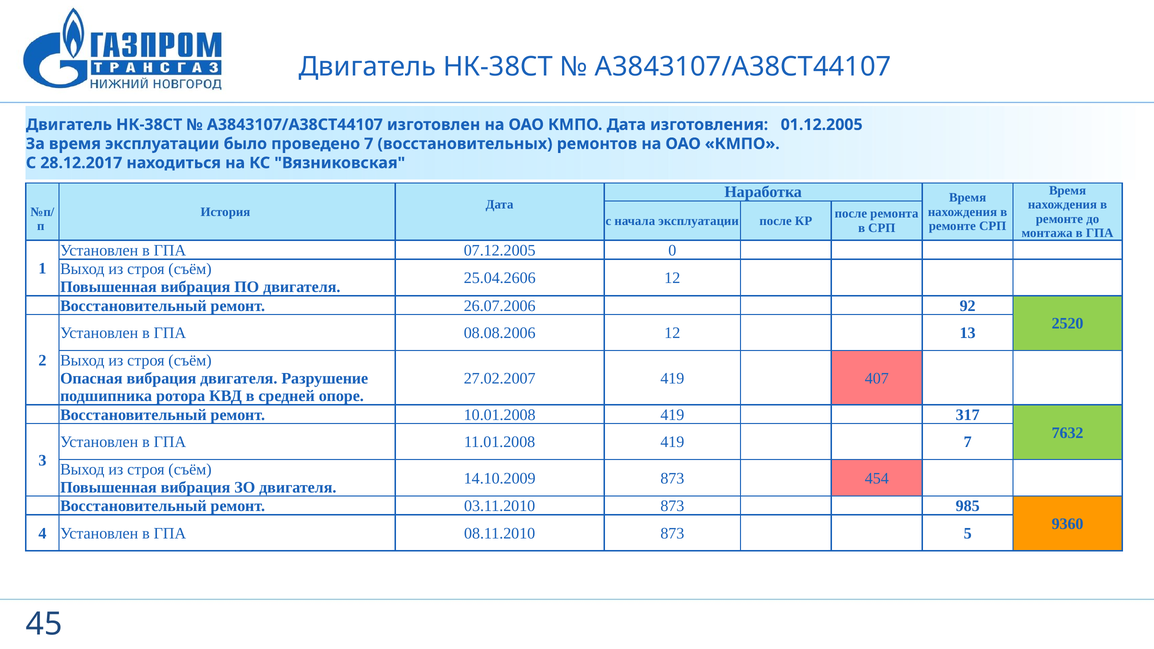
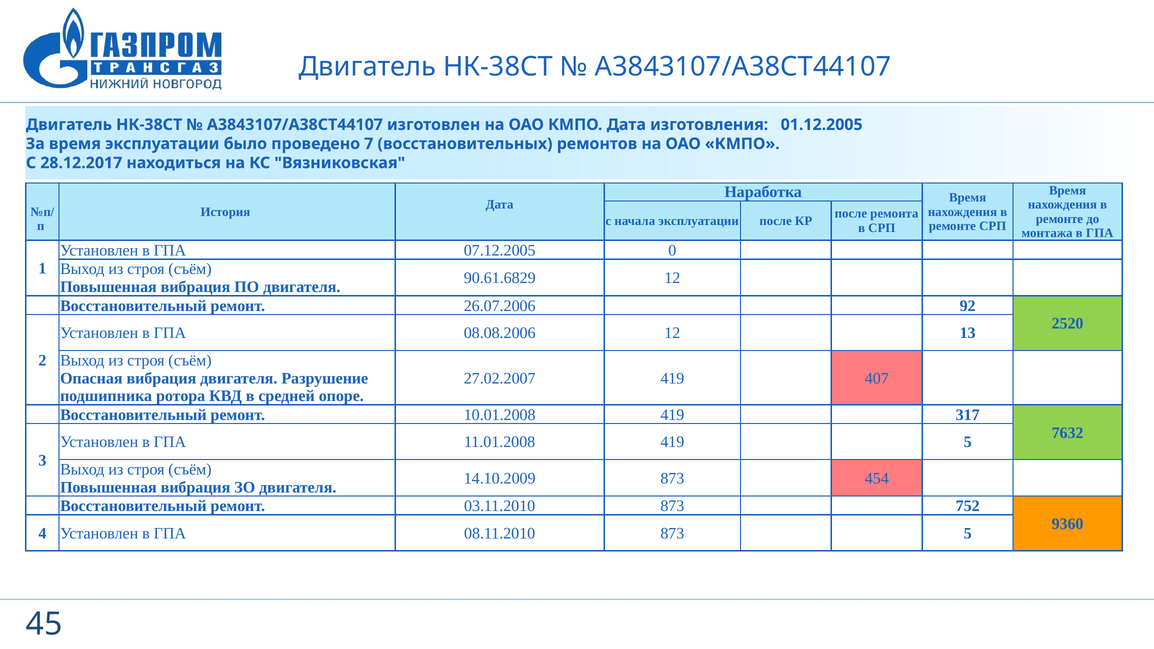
25.04.2606: 25.04.2606 -> 90.61.6829 (500, 278)
419 7: 7 -> 5 (968, 442)
985: 985 -> 752 (968, 506)
